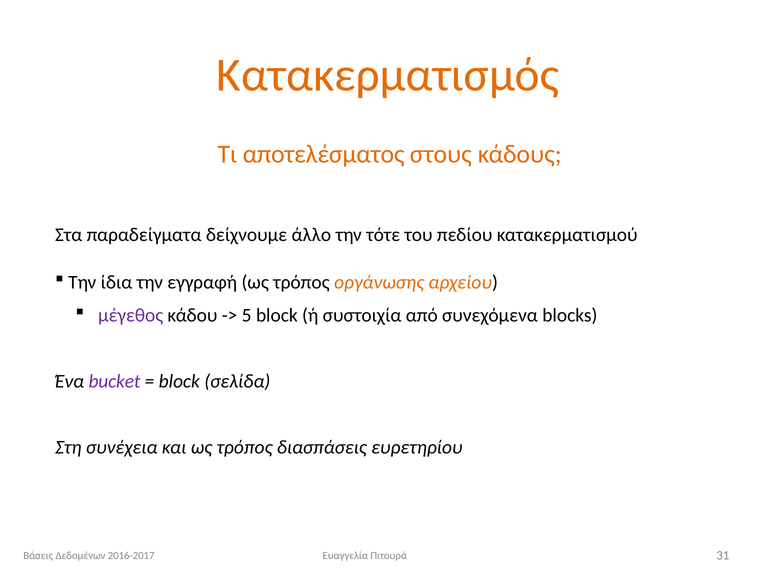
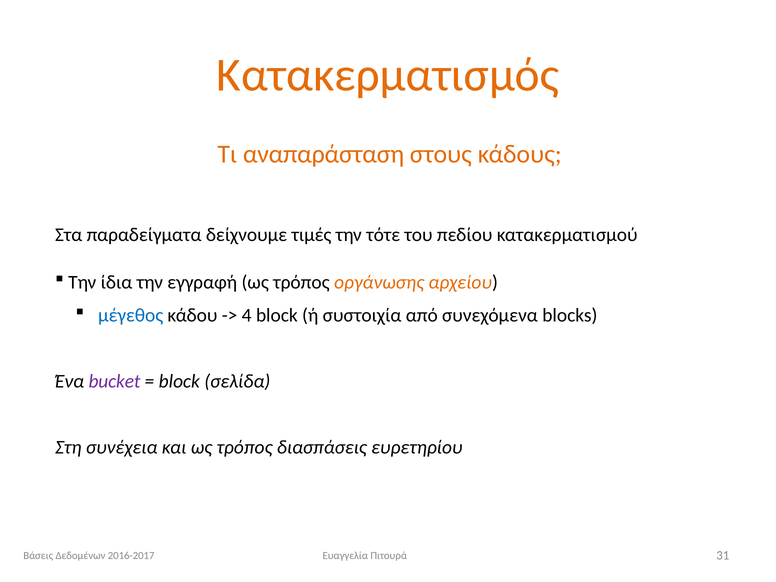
αποτελέσματος: αποτελέσματος -> αναπαράσταση (324, 154)
άλλο: άλλο -> τιμές (311, 235)
μέγεθος colour: purple -> blue (131, 315)
5: 5 -> 4 (247, 315)
